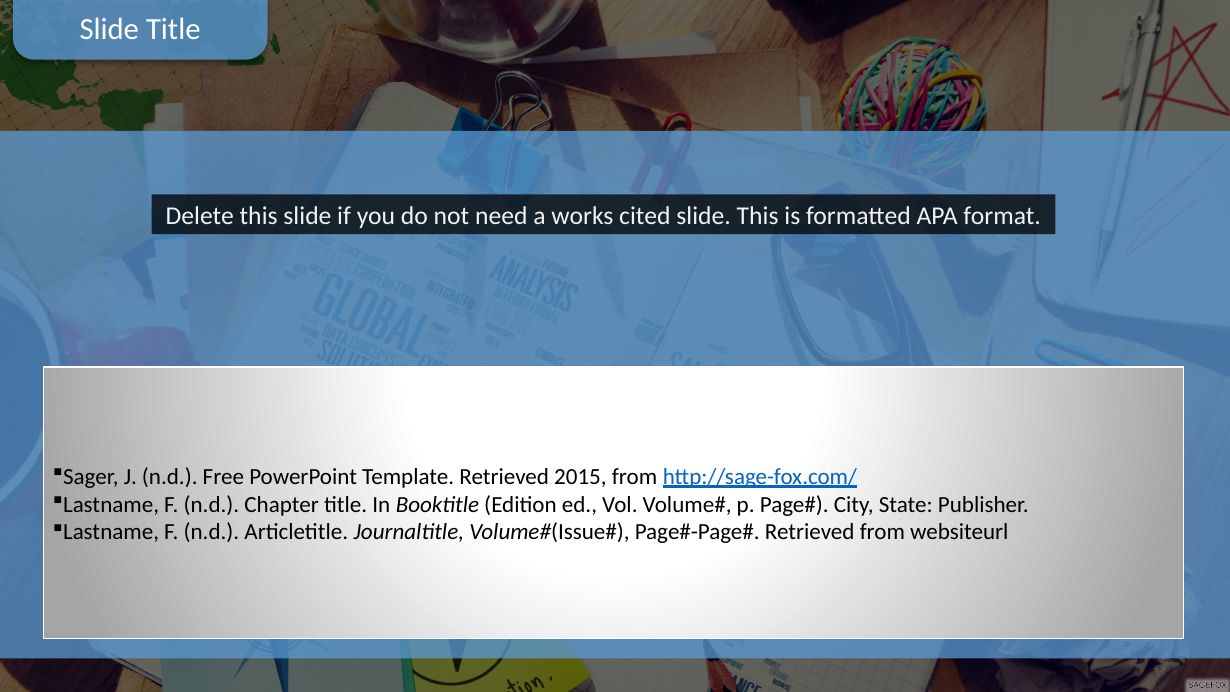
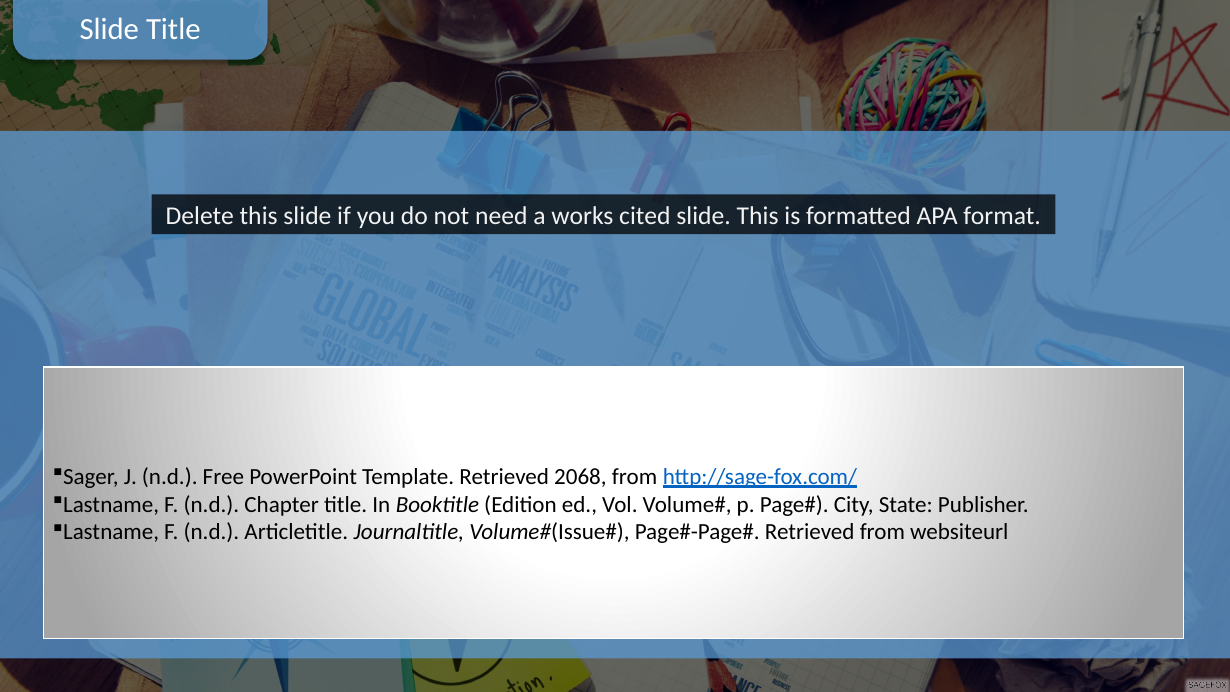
2015: 2015 -> 2068 (580, 476)
